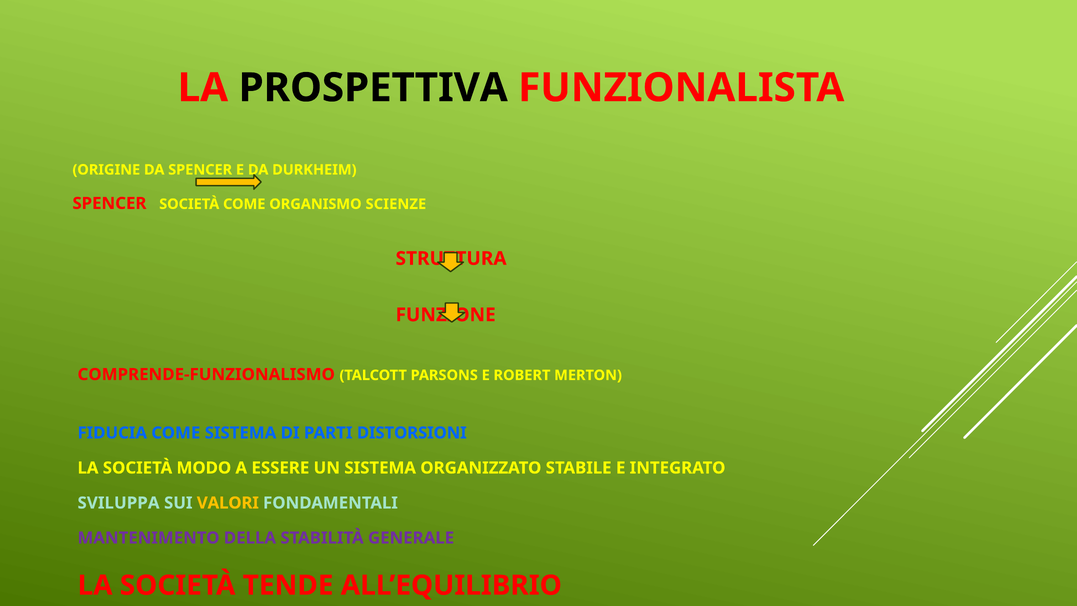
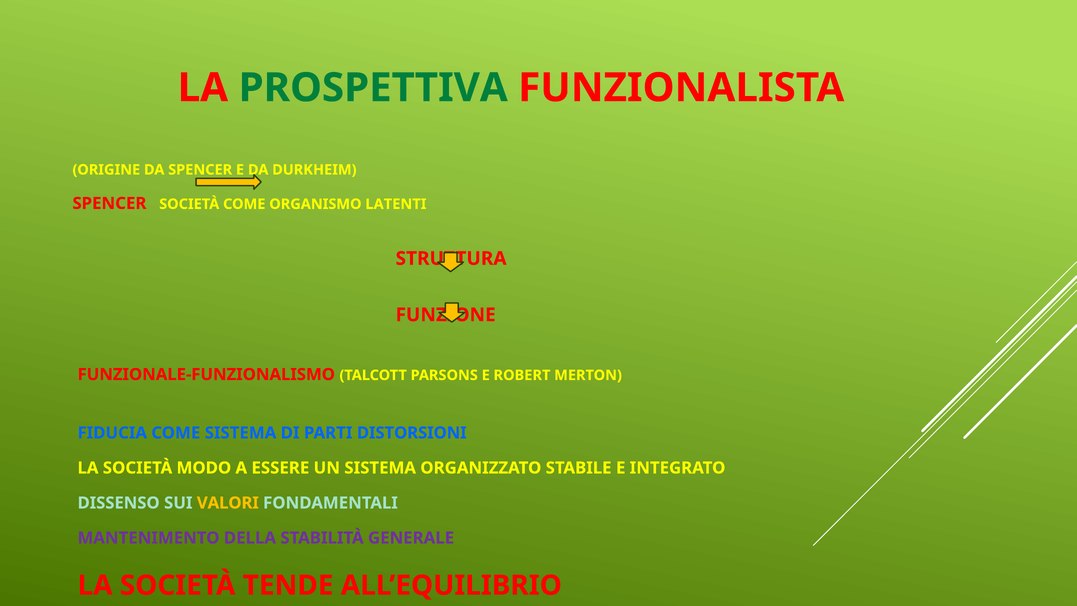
PROSPETTIVA colour: black -> green (373, 88)
SCIENZE: SCIENZE -> LATENTI (396, 204)
COMPRENDE-FUNZIONALISMO: COMPRENDE-FUNZIONALISMO -> FUNZIONALE-FUNZIONALISMO (206, 374)
SVILUPPA: SVILUPPA -> DISSENSO (119, 503)
